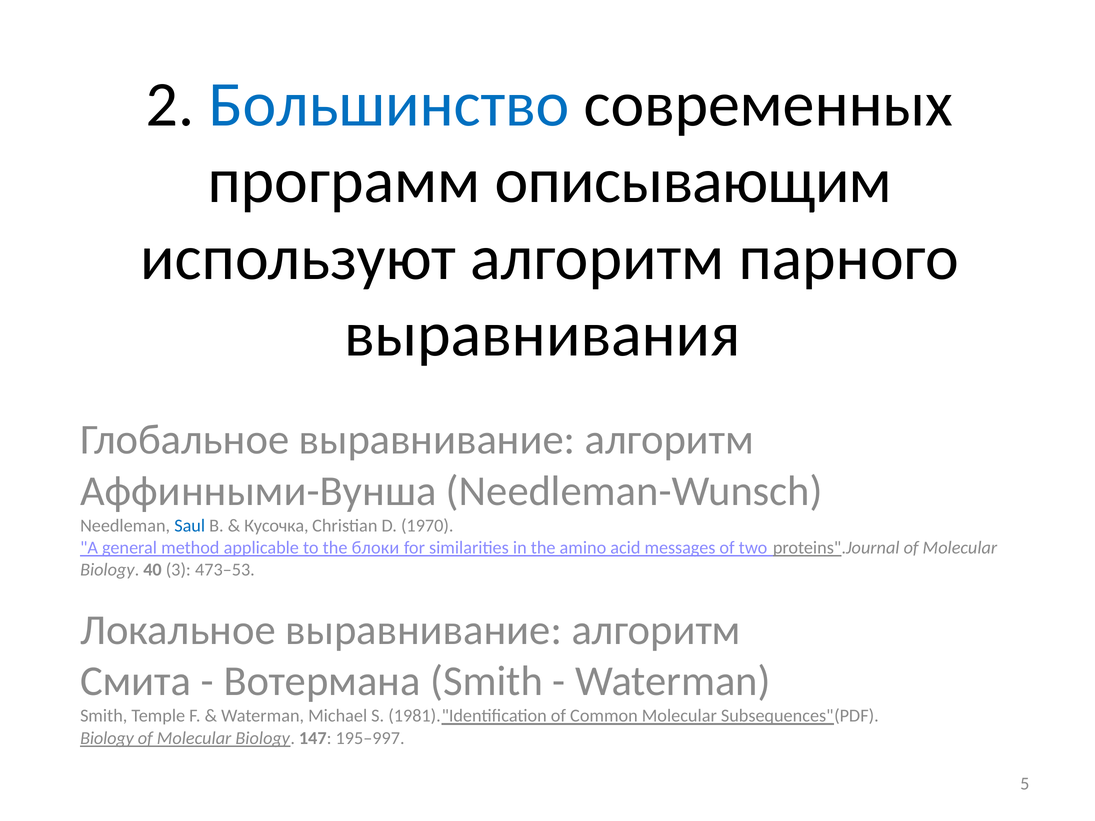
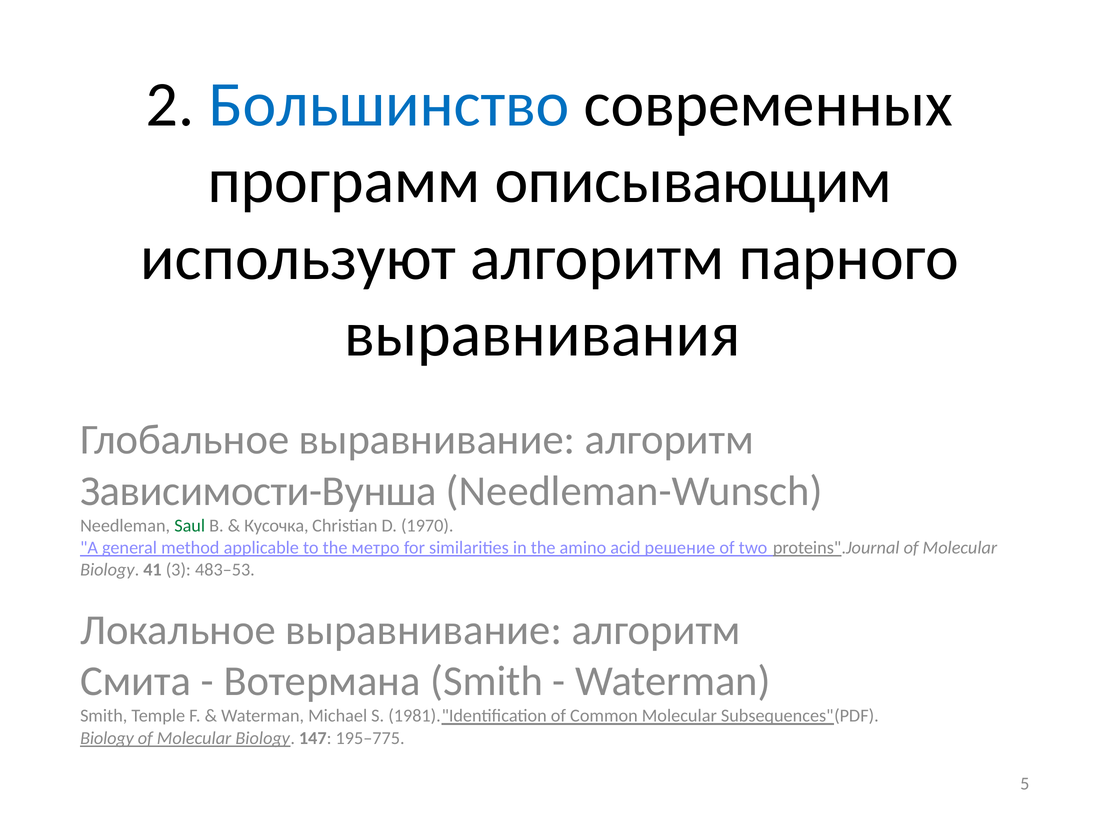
Аффинными-Вунша: Аффинными-Вунша -> Зависимости-Вунша (259, 491)
Saul colour: blue -> green (190, 526)
блоки: блоки -> метро (376, 548)
messages: messages -> решение (680, 548)
40: 40 -> 41 (153, 570)
473–53: 473–53 -> 483–53 (225, 570)
195–997: 195–997 -> 195–775 (370, 738)
